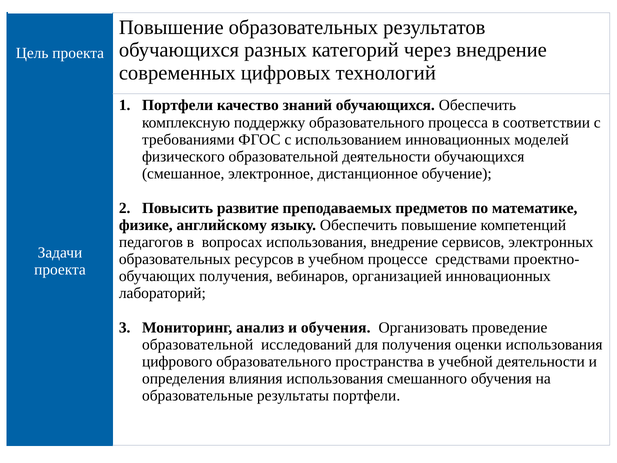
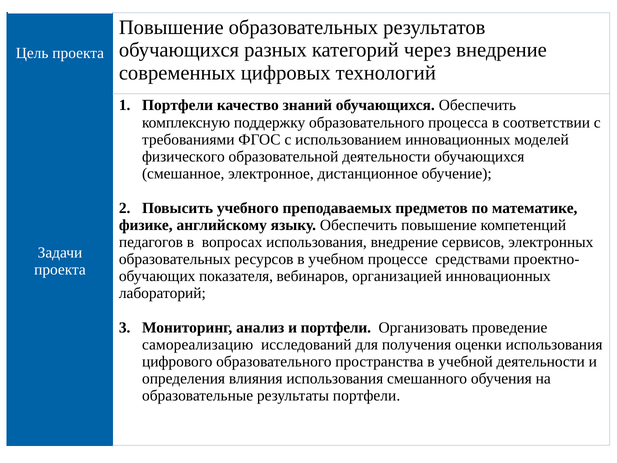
развитие: развитие -> учебного (248, 208)
получения: получения -> показателя (236, 276)
и обучения: обучения -> портфели (336, 327)
образовательной: образовательной -> самореализацию (198, 344)
